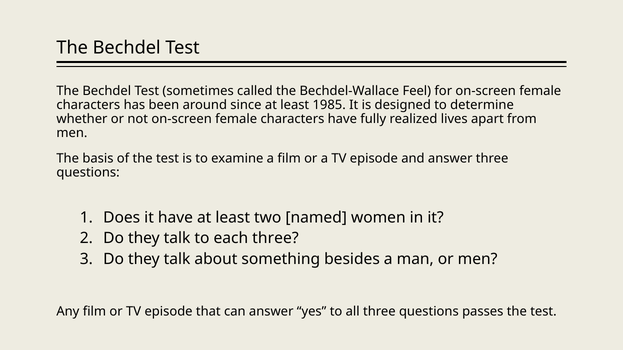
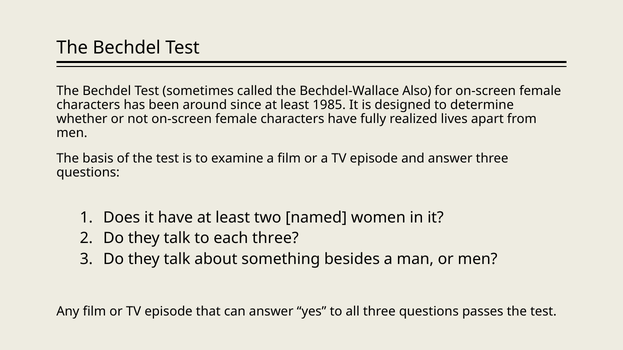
Feel: Feel -> Also (417, 91)
